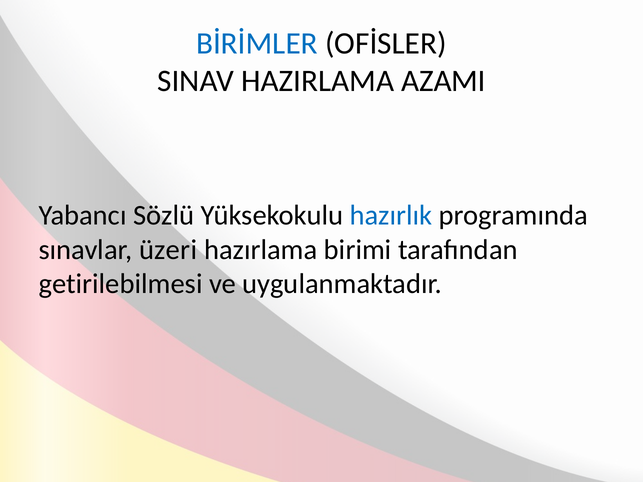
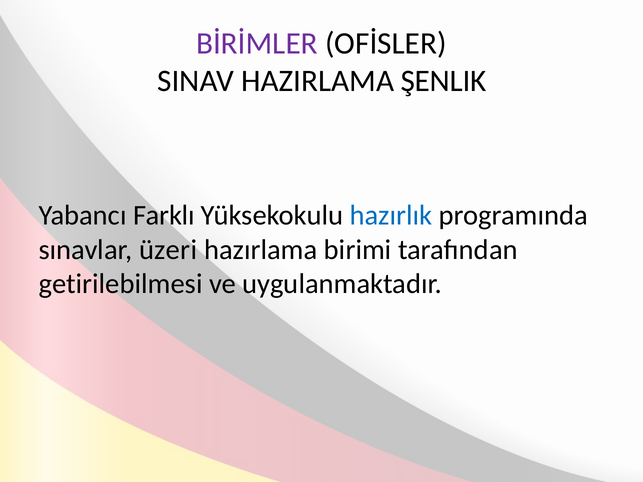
BİRİMLER colour: blue -> purple (257, 43)
AZAMI: AZAMI -> ŞENLIK (444, 81)
Sözlü: Sözlü -> Farklı (164, 216)
